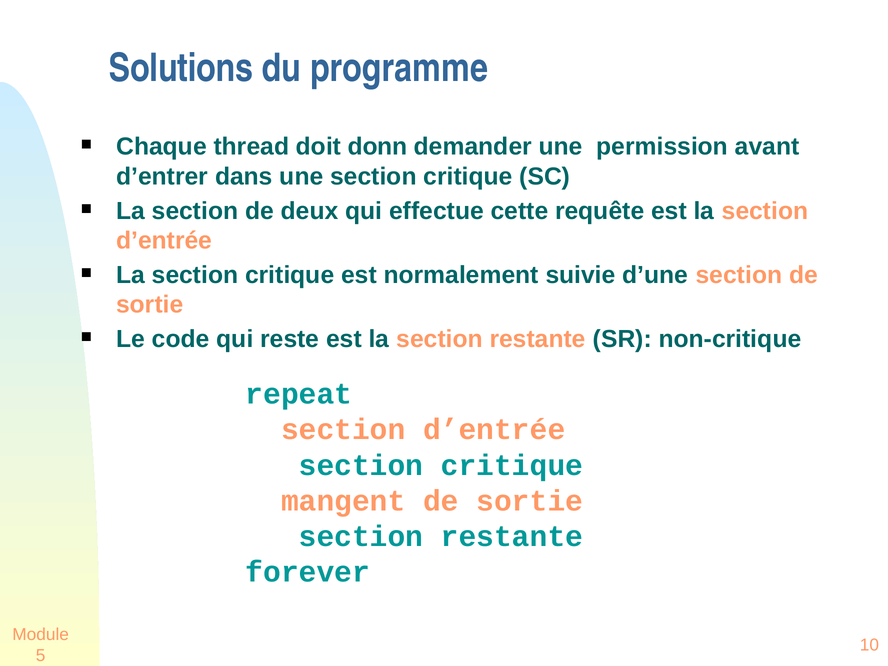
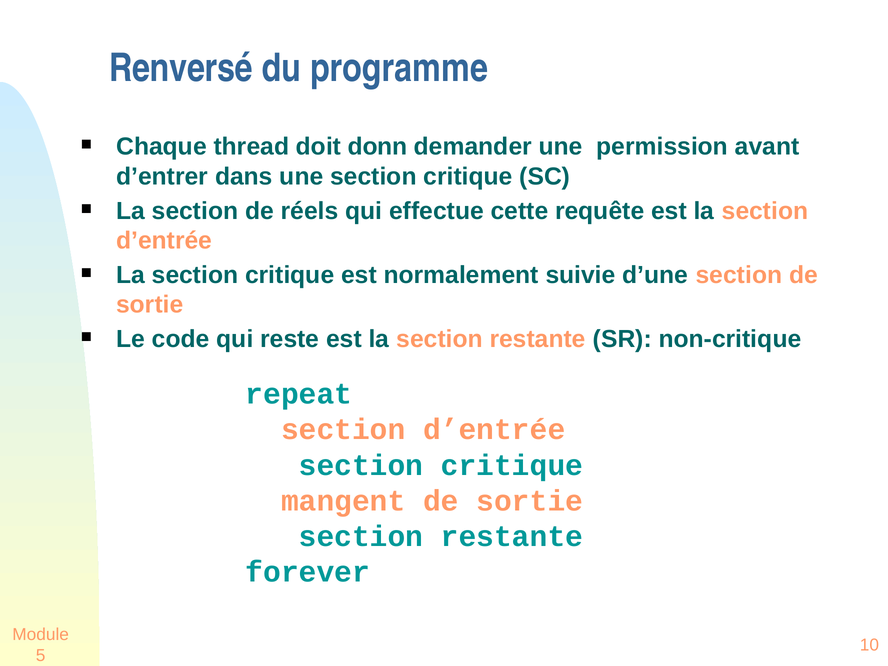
Solutions: Solutions -> Renversé (181, 68)
deux: deux -> réels (310, 211)
